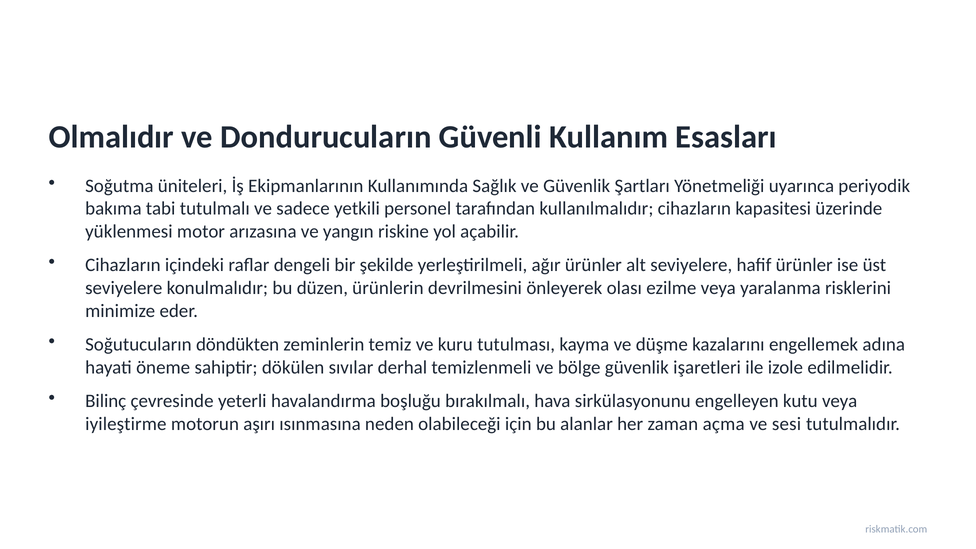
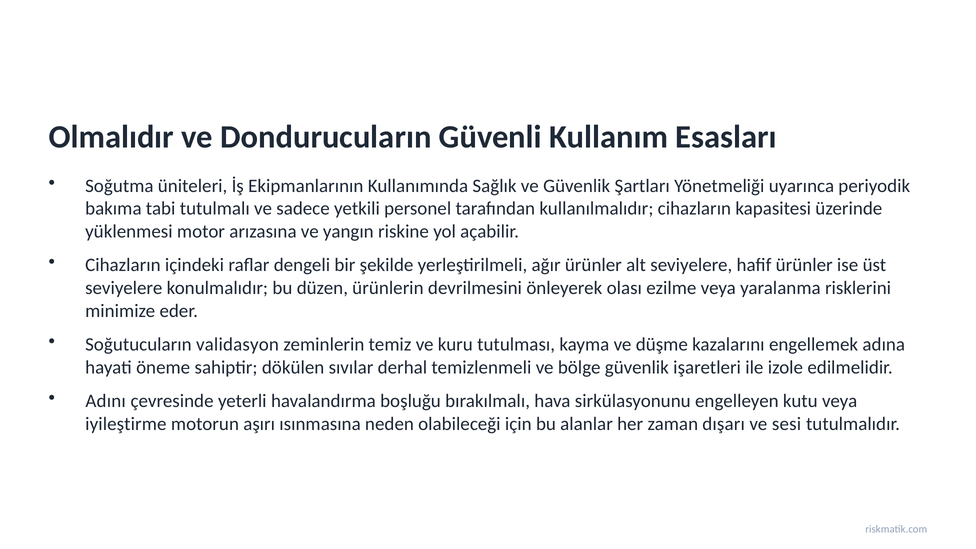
döndükten: döndükten -> validasyon (237, 344)
Bilinç: Bilinç -> Adını (106, 401)
açma: açma -> dışarı (724, 424)
